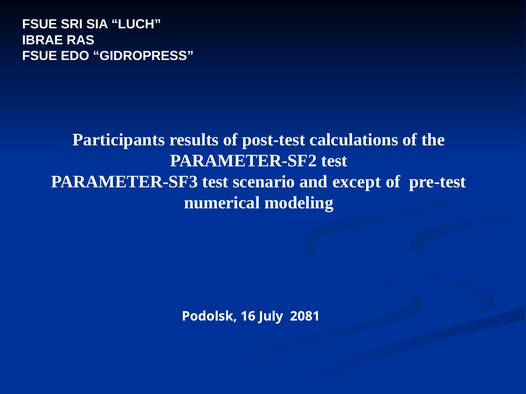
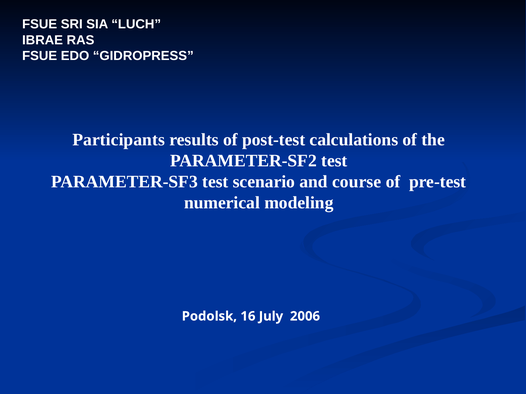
except: except -> course (357, 182)
2081: 2081 -> 2006 (305, 317)
